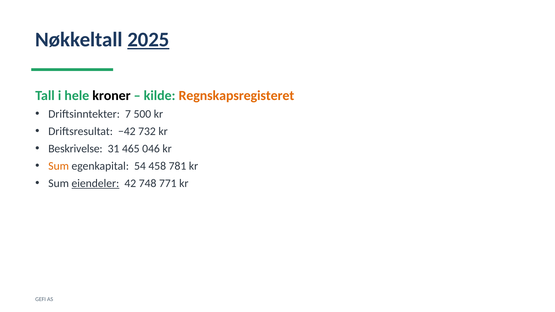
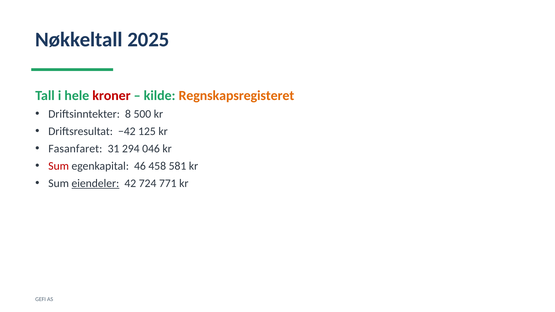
2025 underline: present -> none (148, 40)
kroner colour: black -> red (111, 96)
7: 7 -> 8 (128, 114)
732: 732 -> 125 (147, 131)
Beskrivelse: Beskrivelse -> Fasanfaret (75, 149)
465: 465 -> 294 (131, 149)
Sum colour: orange -> red (59, 166)
54: 54 -> 46 (140, 166)
781: 781 -> 581 (178, 166)
748: 748 -> 724 (148, 184)
